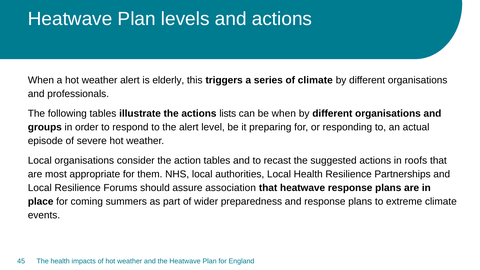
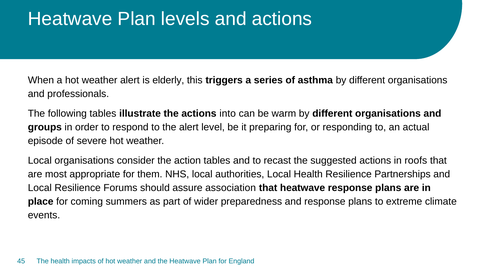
of climate: climate -> asthma (315, 80)
lists: lists -> into (228, 113)
be when: when -> warm (284, 113)
